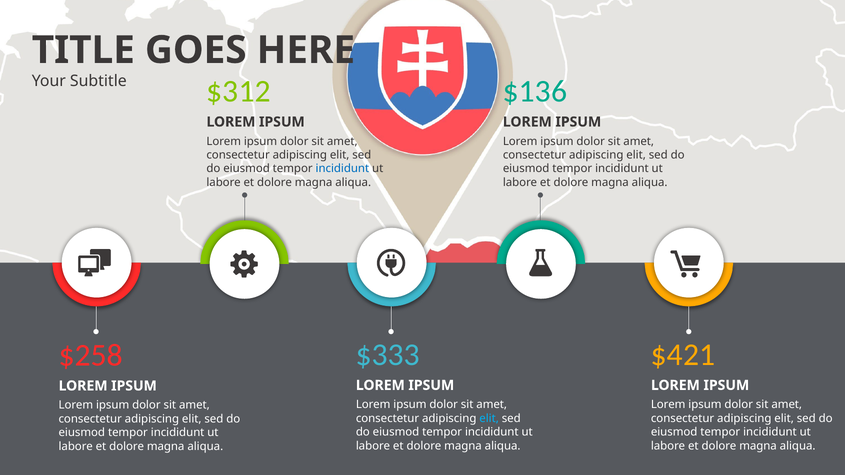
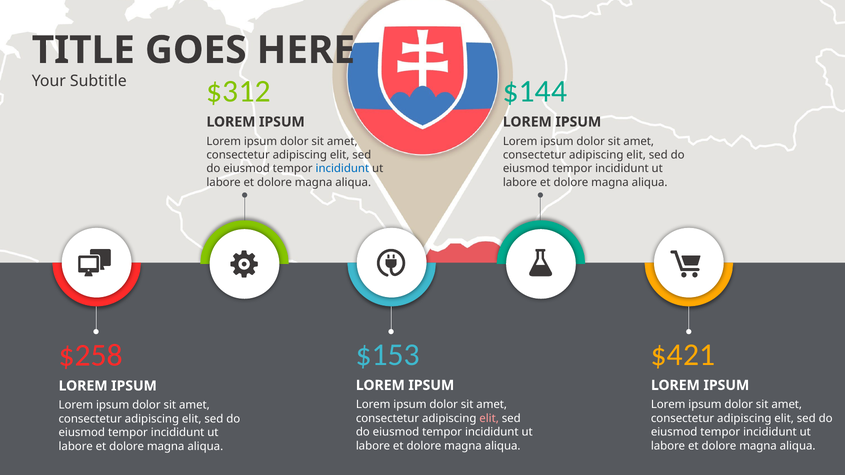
$136: $136 -> $144 (535, 92)
$333: $333 -> $153 (388, 355)
elit colour: light blue -> pink (489, 419)
